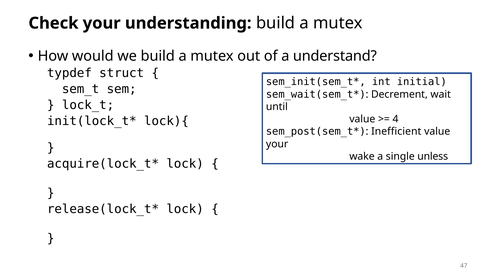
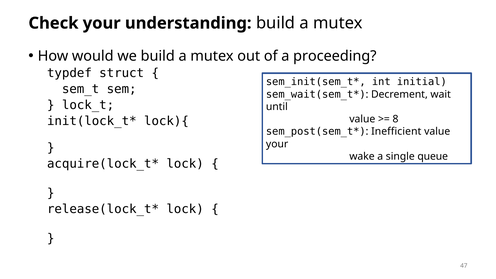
understand: understand -> proceeding (335, 56)
4: 4 -> 8 (395, 119)
unless: unless -> queue (433, 156)
